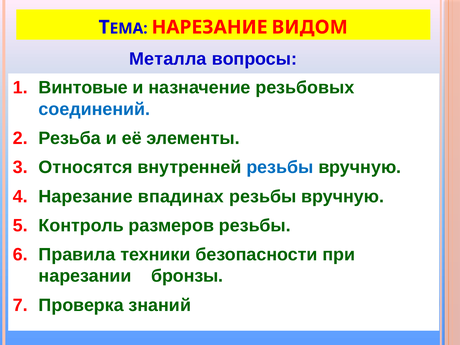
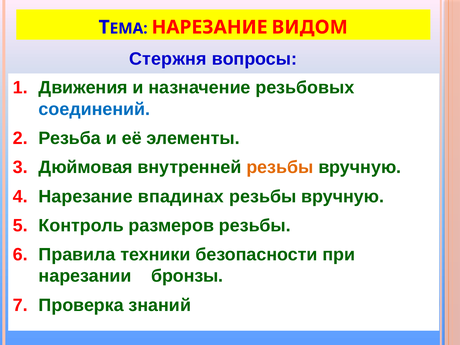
Металла: Металла -> Стержня (168, 59)
Винтовые: Винтовые -> Движения (83, 88)
Относятся: Относятся -> Дюймовая (86, 167)
резьбы colour: blue -> orange (280, 167)
